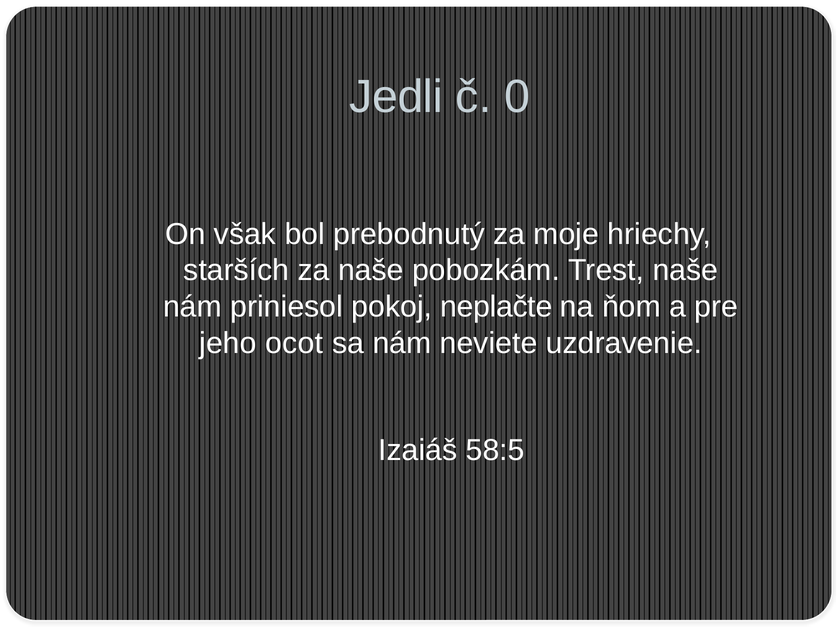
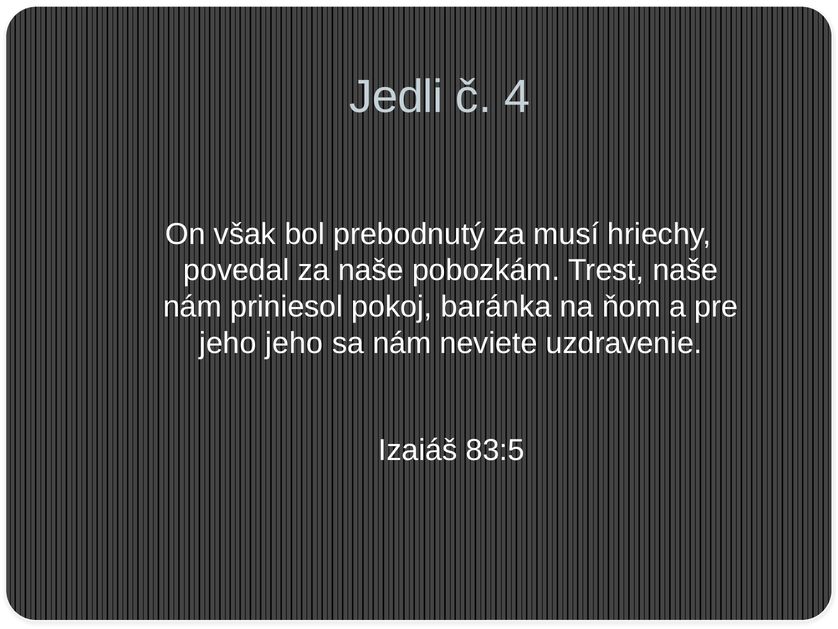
0: 0 -> 4 (517, 97)
moje: moje -> musí (566, 234)
starších: starších -> povedal (236, 270)
neplačte: neplačte -> baránka (496, 306)
jeho ocot: ocot -> jeho (294, 343)
58:5: 58:5 -> 83:5 (495, 450)
